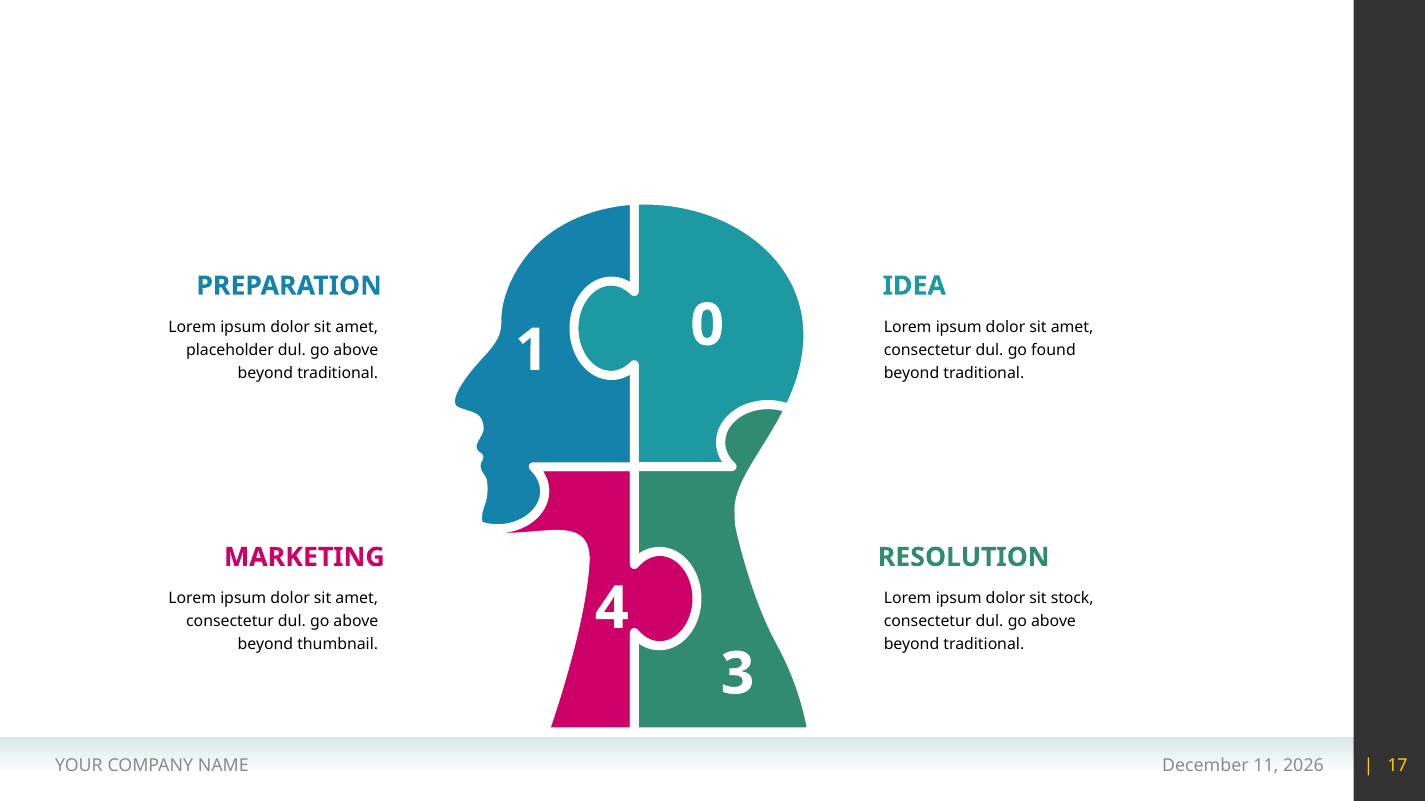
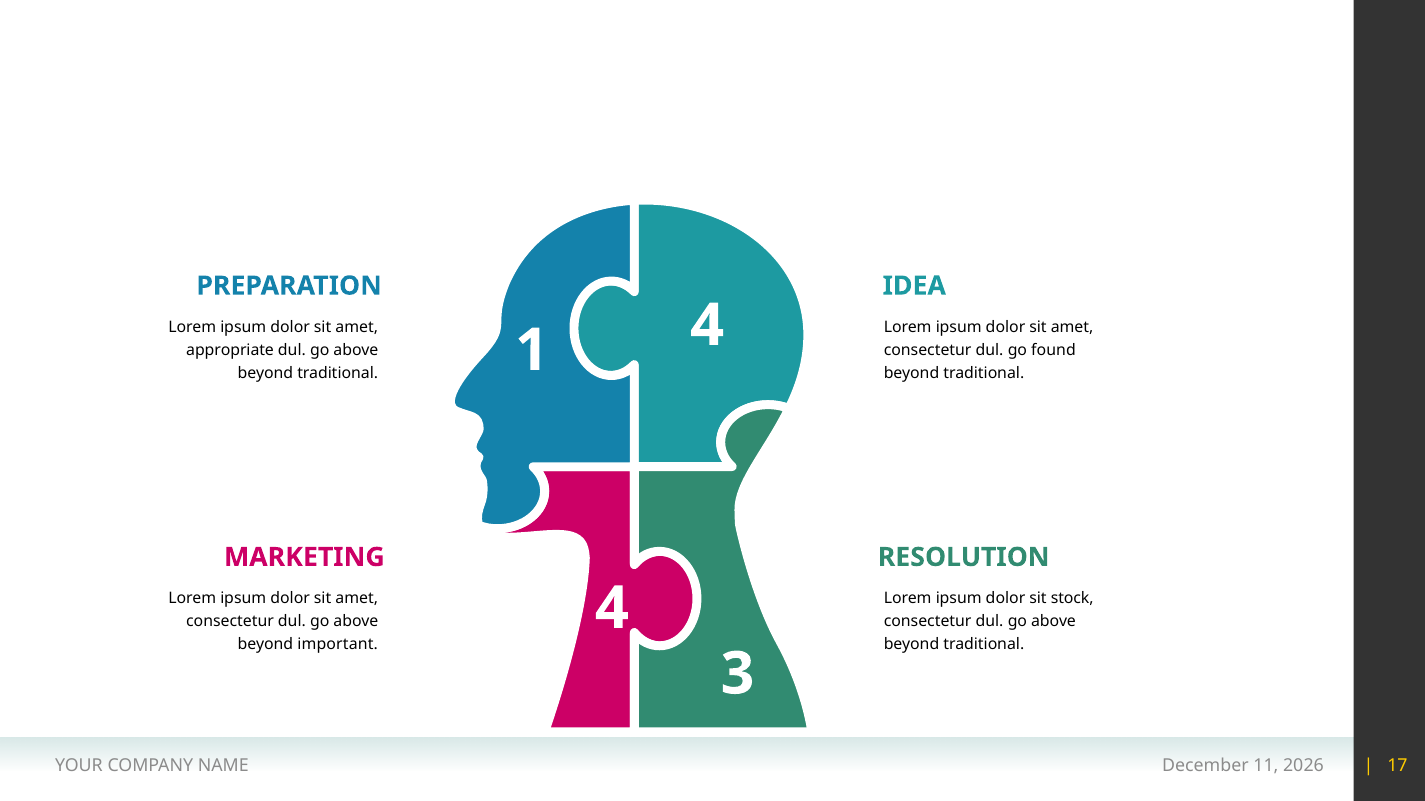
1 0: 0 -> 4 (707, 326)
placeholder: placeholder -> appropriate (230, 351)
thumbnail: thumbnail -> important (338, 645)
